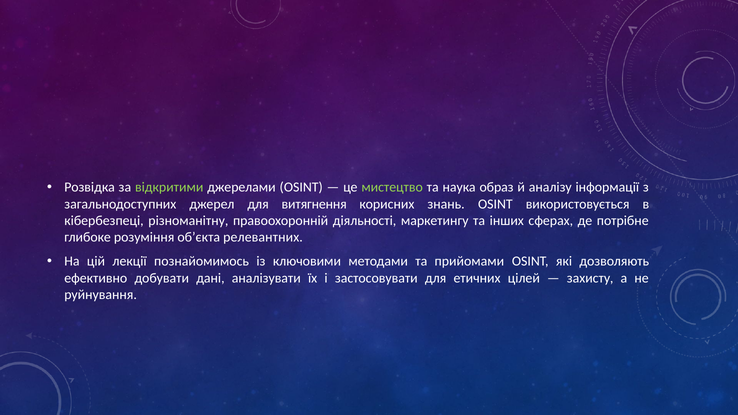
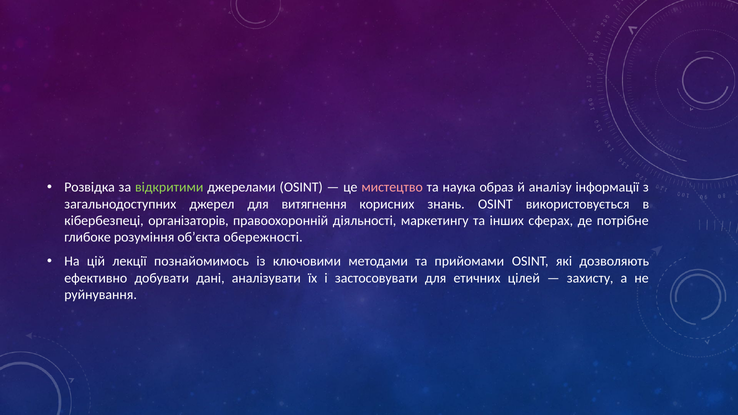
мистецтво colour: light green -> pink (392, 187)
різноманітну: різноманітну -> організаторів (188, 221)
релевантних: релевантних -> обережності (263, 237)
